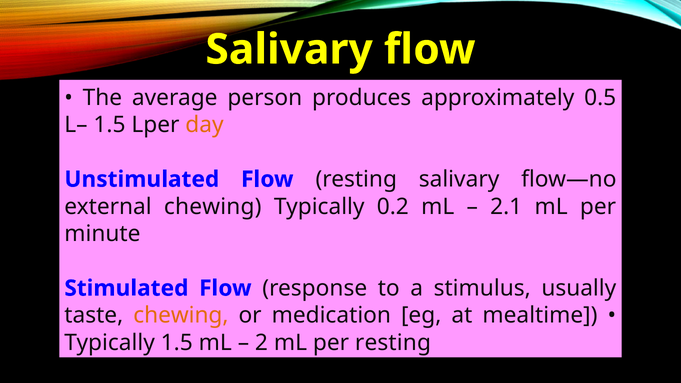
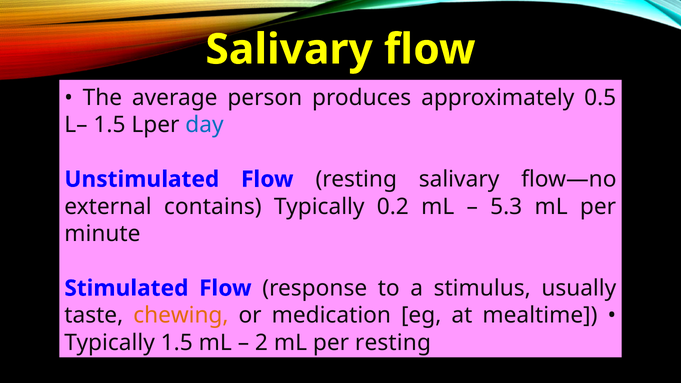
day colour: orange -> blue (204, 125)
external chewing: chewing -> contains (213, 207)
2.1: 2.1 -> 5.3 (506, 207)
